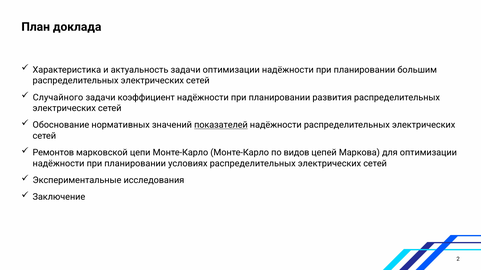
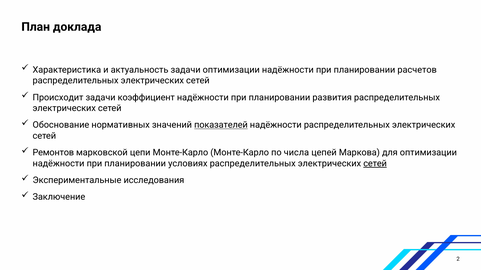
большим: большим -> расчетов (417, 70)
Случайного: Случайного -> Происходит (58, 98)
видов: видов -> числа (296, 153)
сетей underline: none -> present (375, 164)
